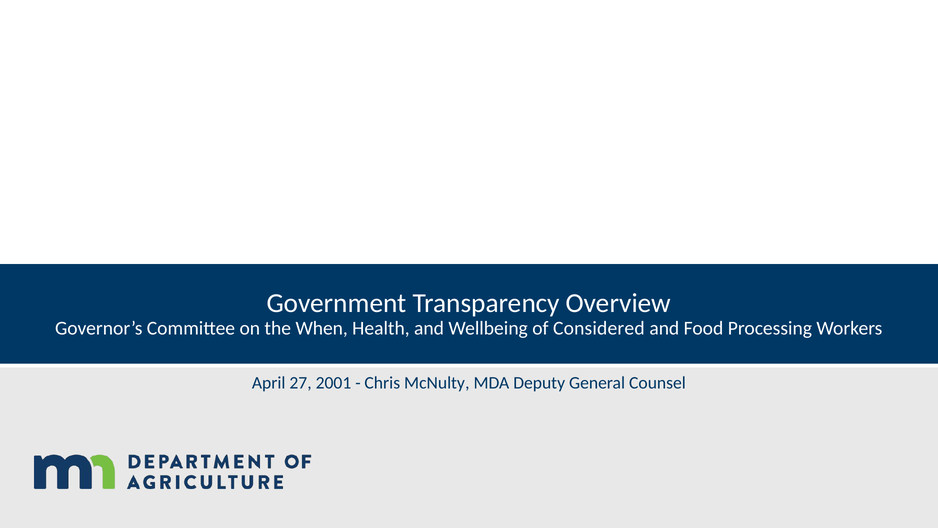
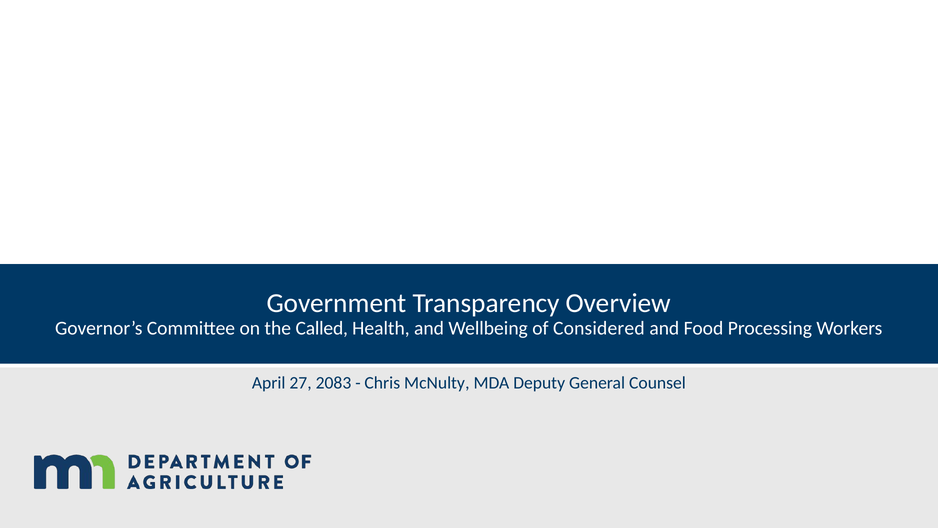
When: When -> Called (322, 328)
2001: 2001 -> 2083 (333, 383)
